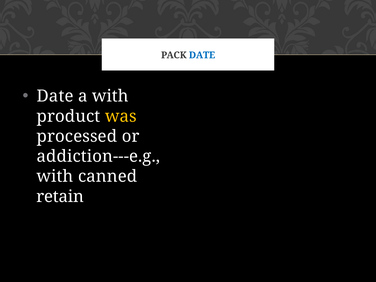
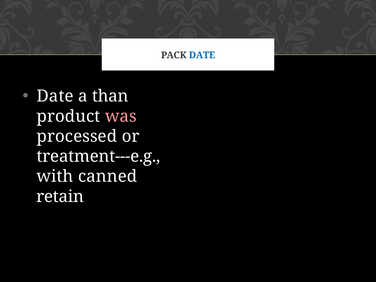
a with: with -> than (110, 96)
was colour: yellow -> pink (121, 116)
addiction---e.g: addiction---e.g -> treatment---e.g (99, 156)
